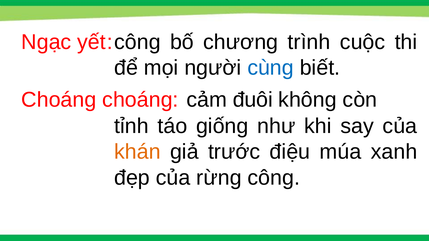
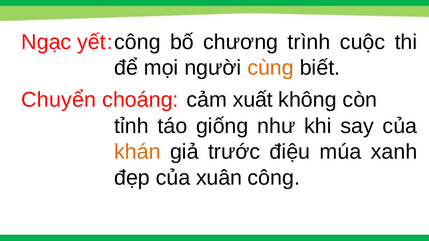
cùng colour: blue -> orange (271, 68)
Choáng: Choáng -> Chuyển (59, 100)
đuôi: đuôi -> xuất (253, 100)
rừng: rừng -> xuân (219, 178)
